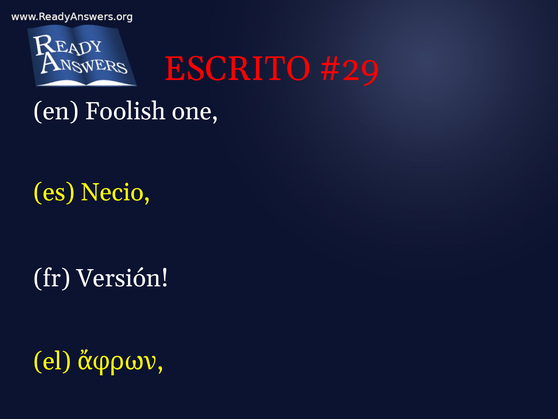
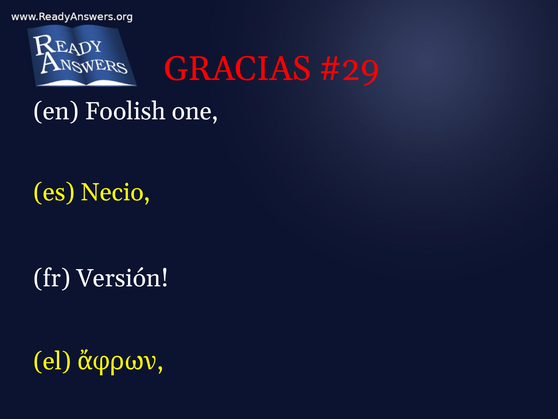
ESCRITO: ESCRITO -> GRACIAS (238, 69)
